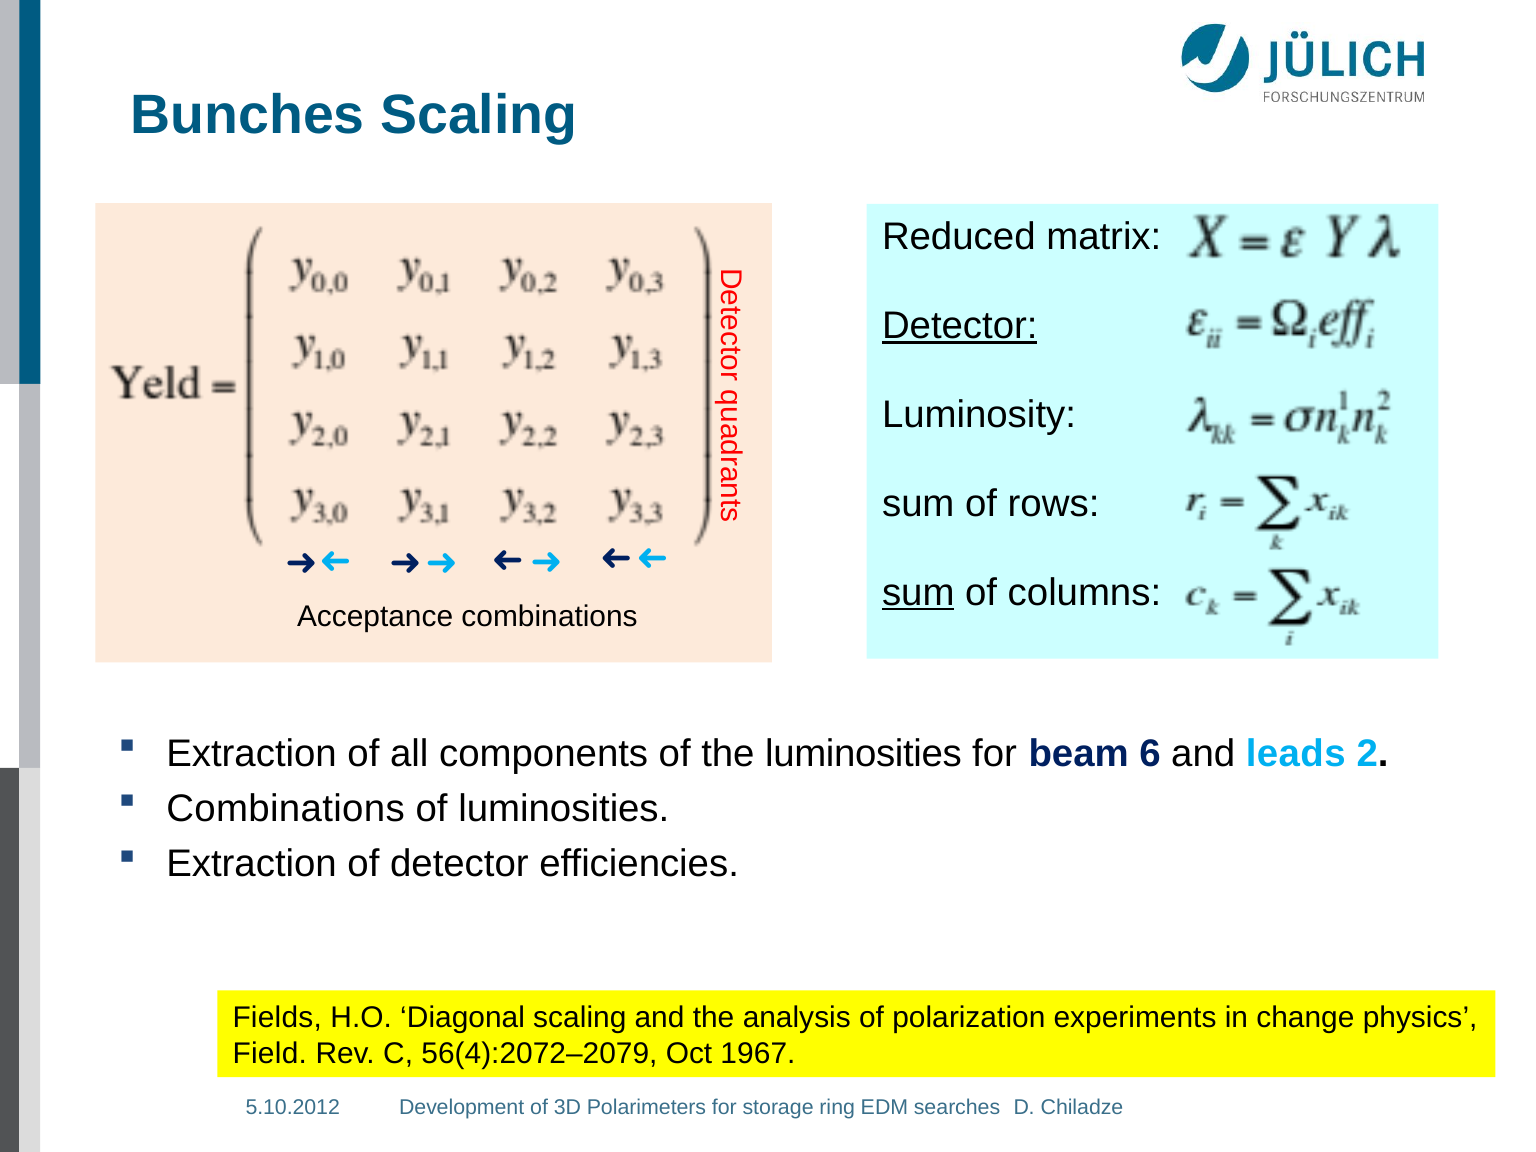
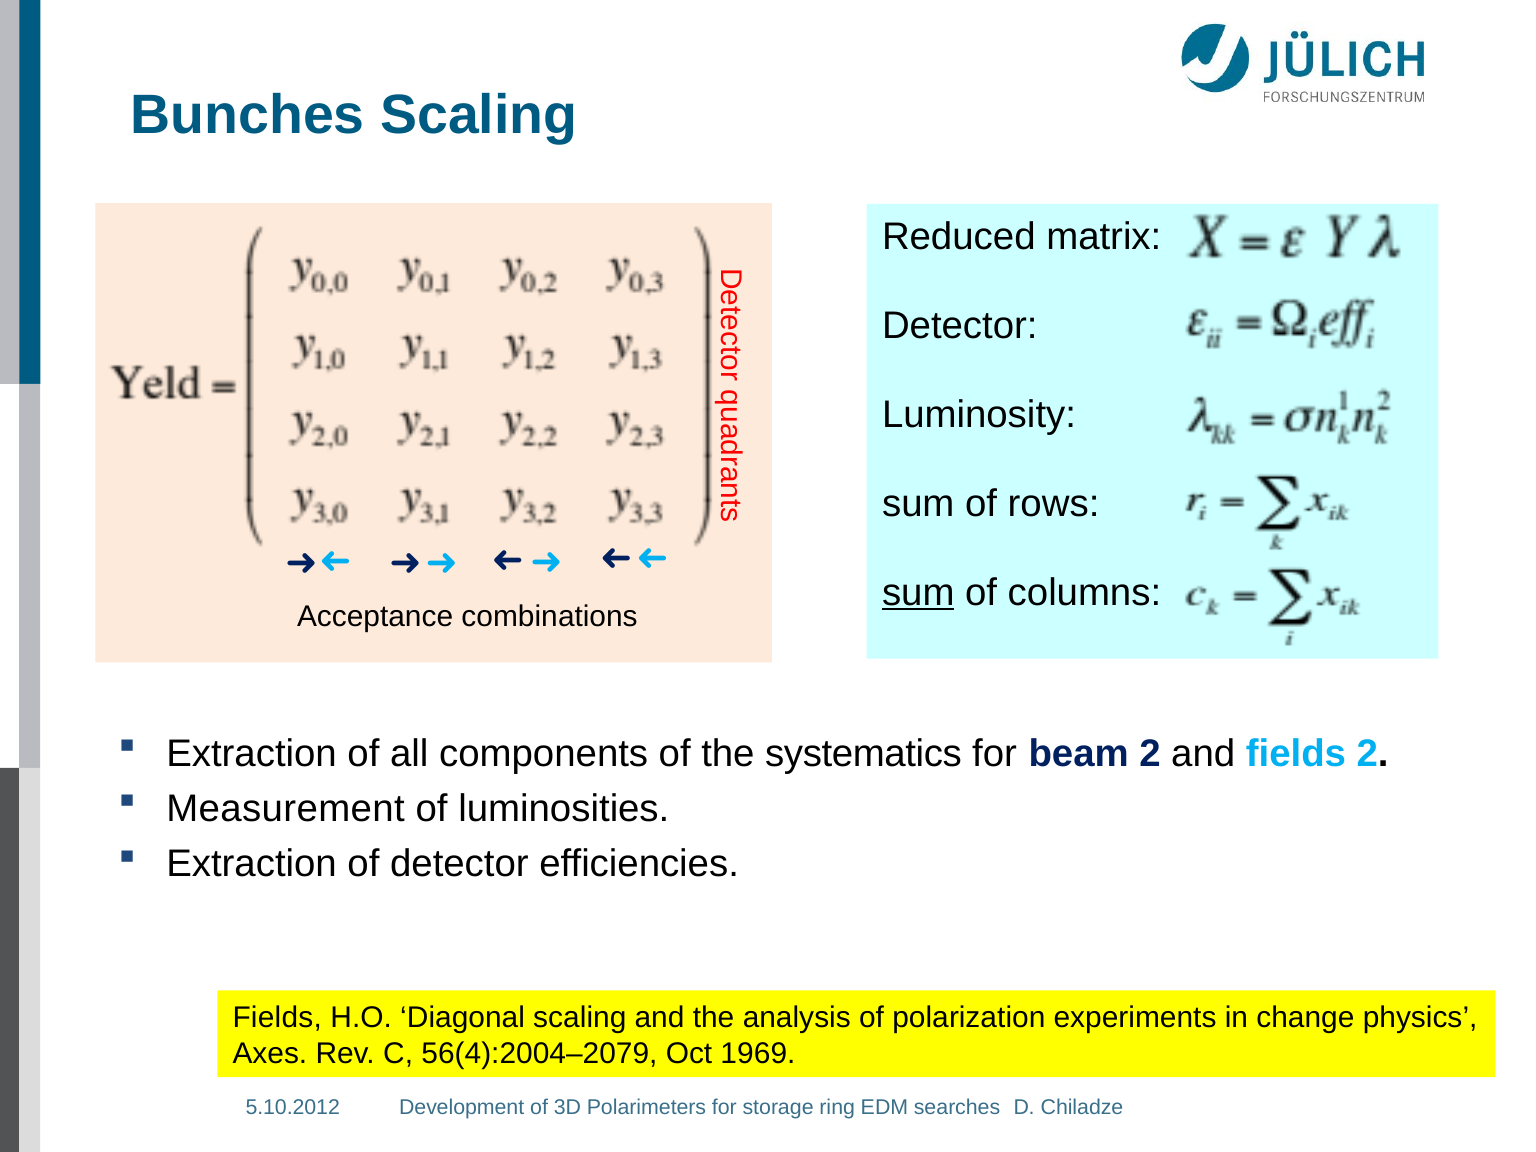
Detector underline: present -> none (960, 326)
the luminosities: luminosities -> systematics (864, 753)
beam 6: 6 -> 2 (1150, 753)
and leads: leads -> fields (1296, 753)
Combinations: Combinations -> Measurement (286, 809)
Field: Field -> Axes (270, 1054)
56(4):2072–2079: 56(4):2072–2079 -> 56(4):2004–2079 (539, 1054)
1967: 1967 -> 1969 (758, 1054)
